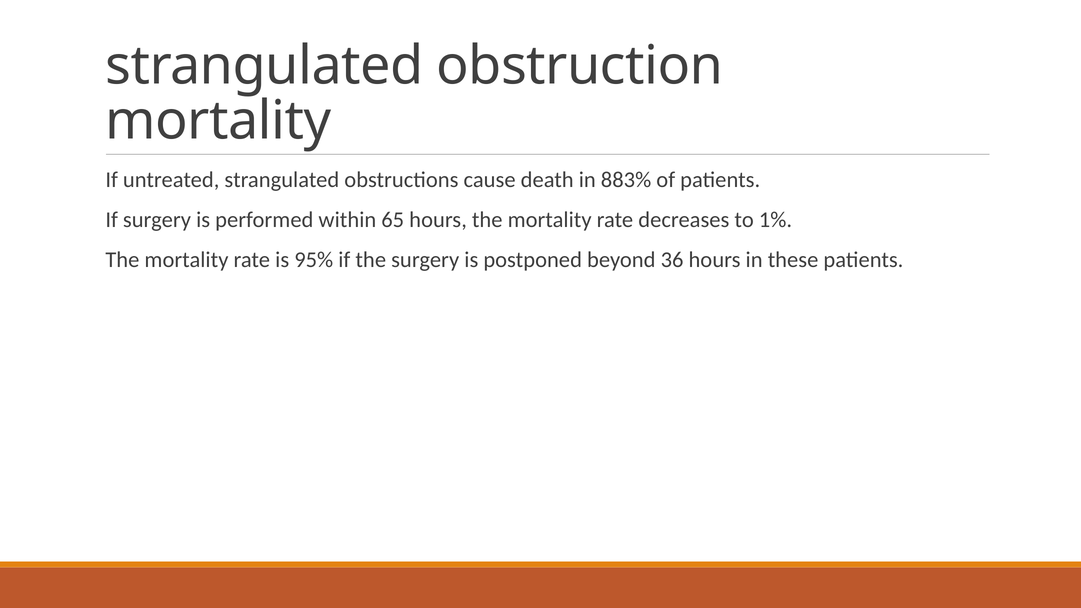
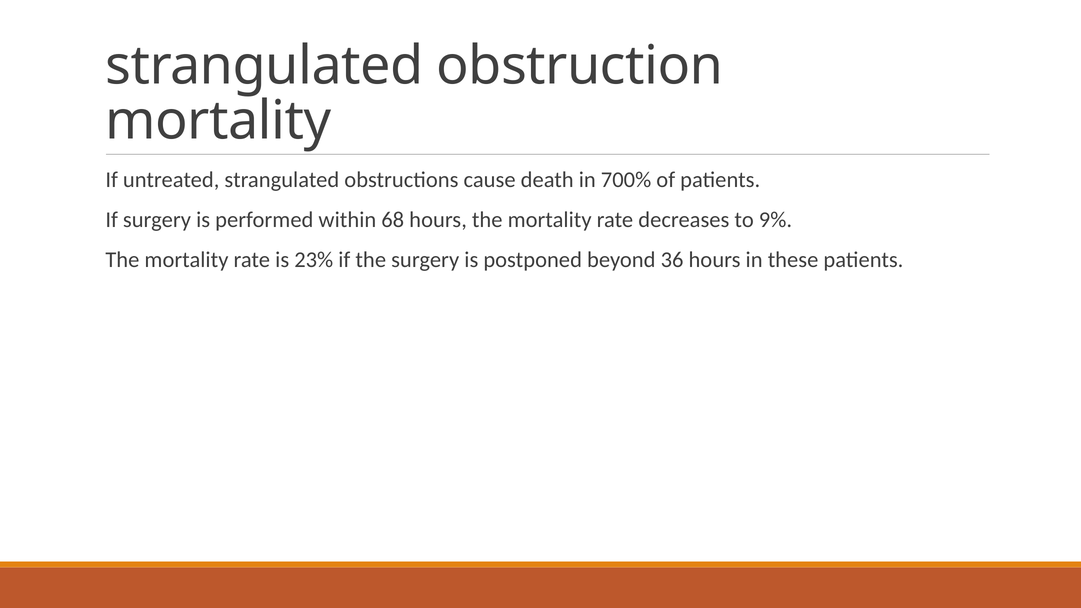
883%: 883% -> 700% (626, 180)
65: 65 -> 68 (393, 220)
1%: 1% -> 9% (775, 220)
95%: 95% -> 23% (314, 260)
